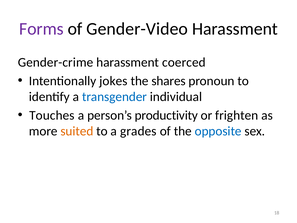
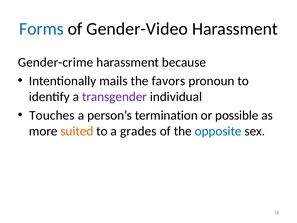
Forms colour: purple -> blue (41, 29)
coerced: coerced -> because (184, 62)
jokes: jokes -> mails (113, 81)
shares: shares -> favors (168, 81)
transgender colour: blue -> purple (114, 97)
productivity: productivity -> termination (166, 115)
frighten: frighten -> possible (237, 115)
